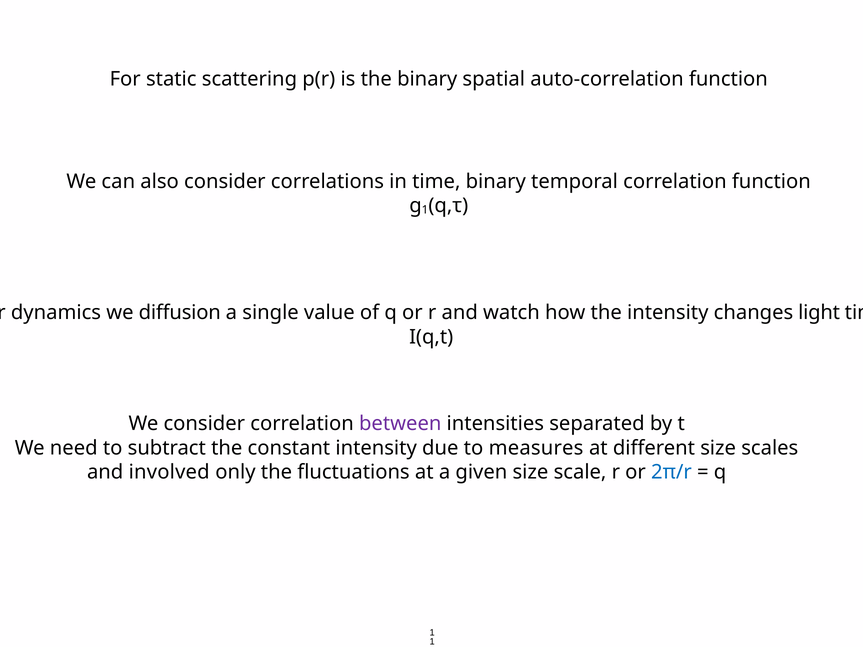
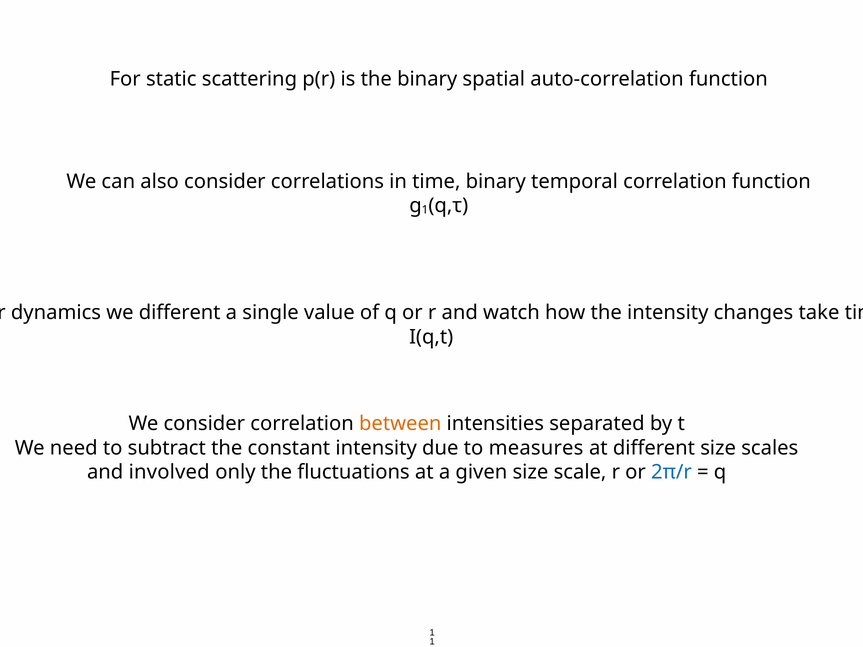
we diffusion: diffusion -> different (180, 313)
light: light -> take (819, 313)
between colour: purple -> orange (400, 424)
